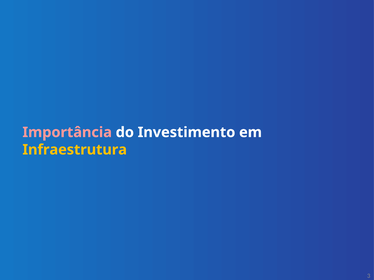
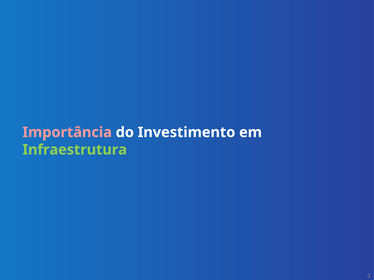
Infraestrutura colour: yellow -> light green (75, 150)
